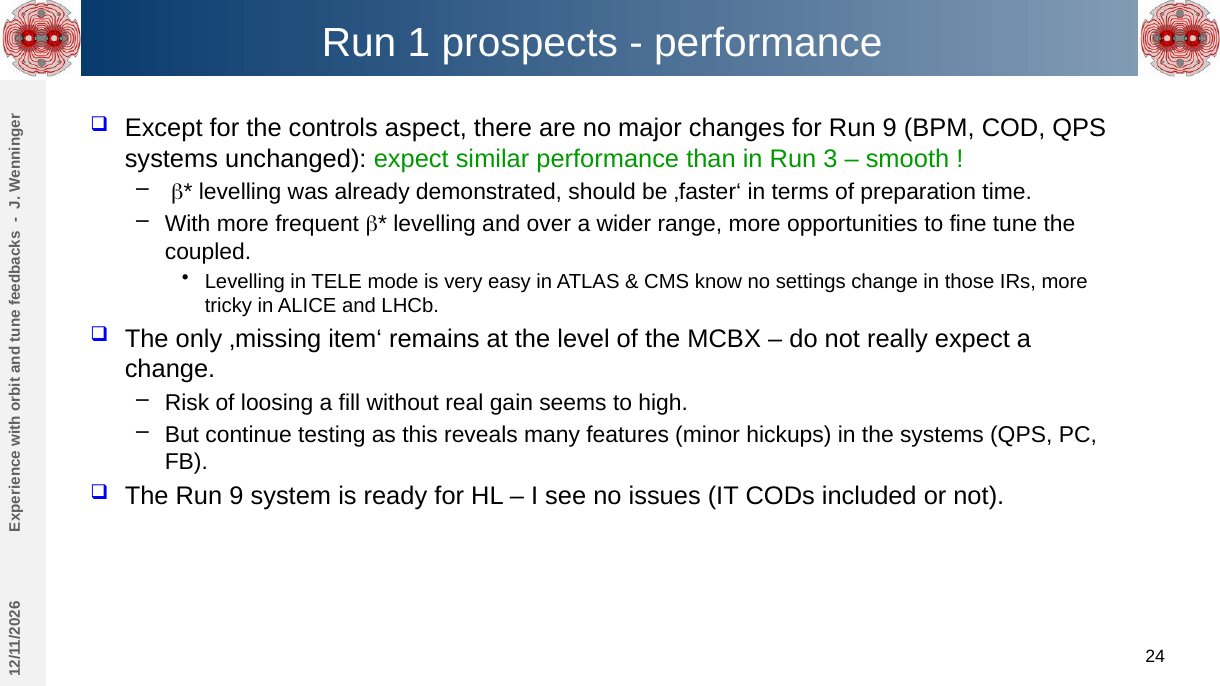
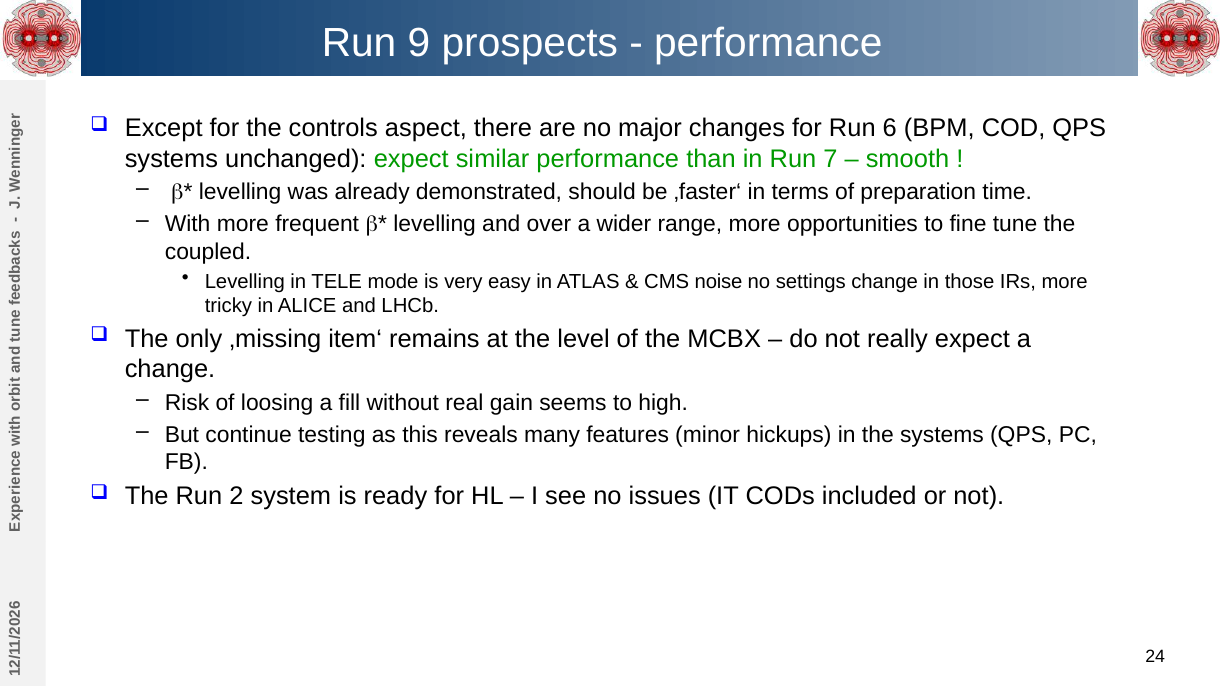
Run 1: 1 -> 9 (419, 43)
for Run 9: 9 -> 6 (890, 128)
3: 3 -> 7 (830, 159)
know: know -> noise (719, 282)
The Run 9: 9 -> 2 (236, 496)
